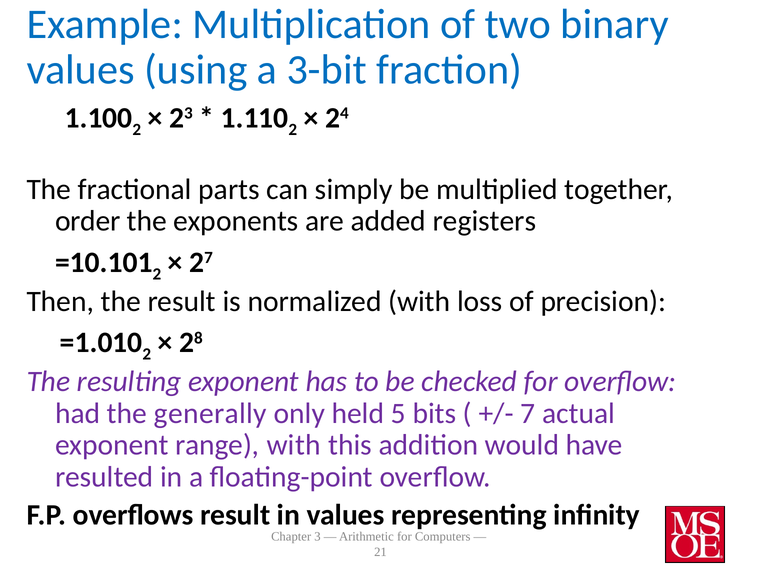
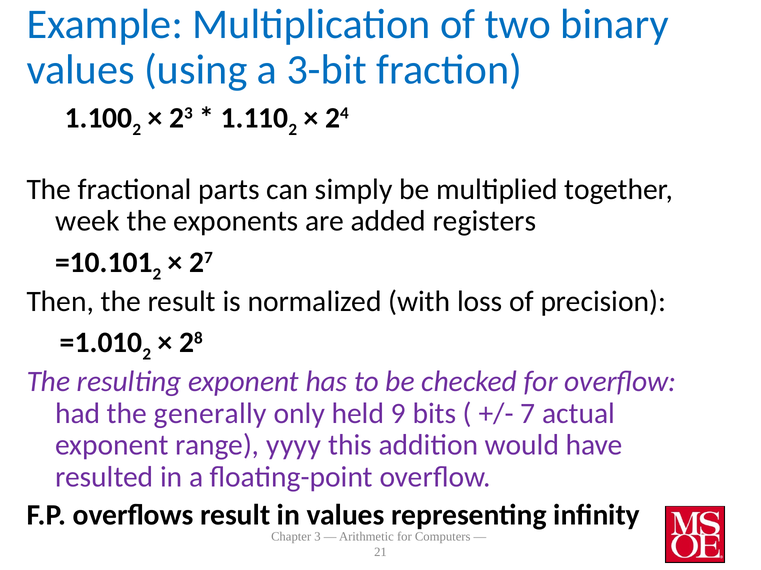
order: order -> week (87, 221)
5: 5 -> 9 (398, 414)
range with: with -> yyyy (294, 446)
